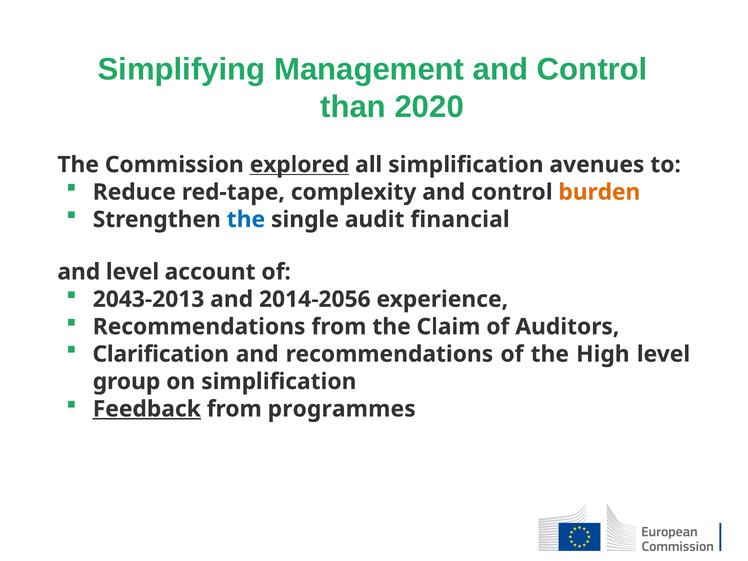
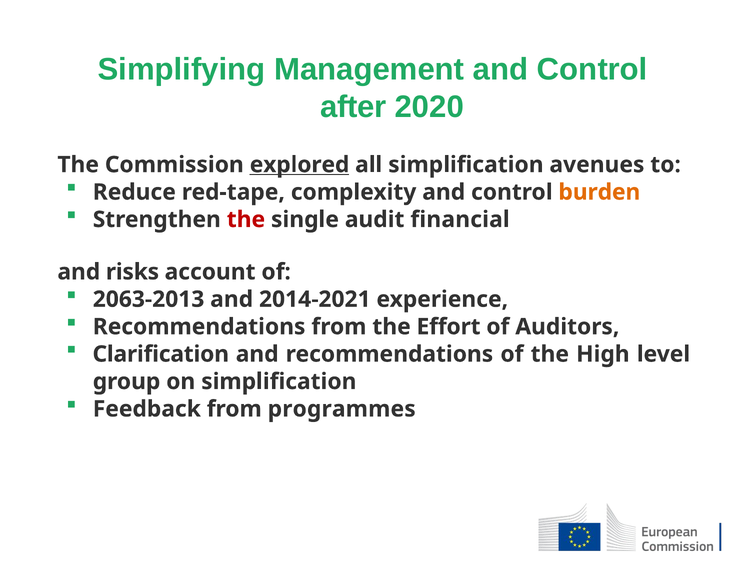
than: than -> after (353, 107)
the colour: blue -> red (246, 220)
and level: level -> risks (132, 272)
2043-2013: 2043-2013 -> 2063-2013 (149, 299)
2014-2056: 2014-2056 -> 2014-2021 (315, 299)
Claim: Claim -> Effort (449, 327)
Feedback underline: present -> none (147, 409)
